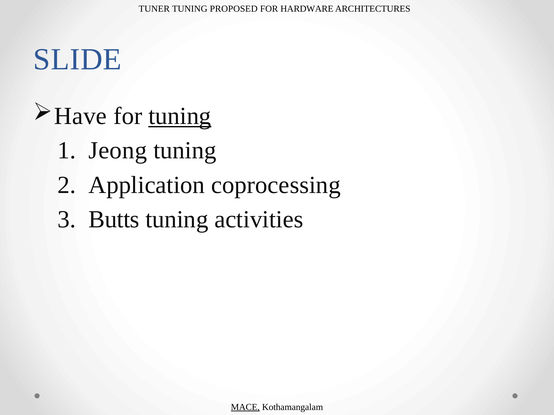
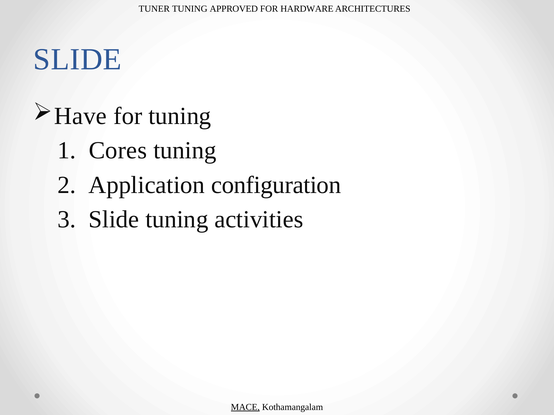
PROPOSED: PROPOSED -> APPROVED (234, 9)
tuning underline: present -> none (180, 116)
Jeong: Jeong -> Cores (118, 151)
coprocessing: coprocessing -> configuration (276, 185)
Butts: Butts -> Slide (114, 220)
